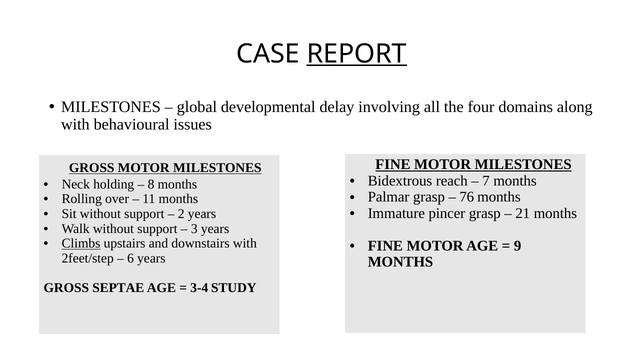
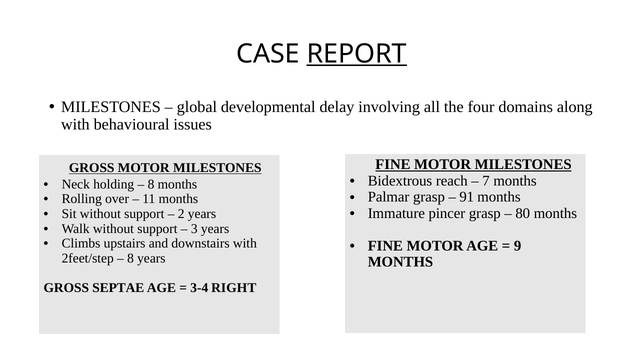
76: 76 -> 91 (467, 197)
21: 21 -> 80 (523, 214)
Climbs underline: present -> none (81, 244)
6: 6 -> 8 (131, 259)
STUDY: STUDY -> RIGHT (234, 289)
